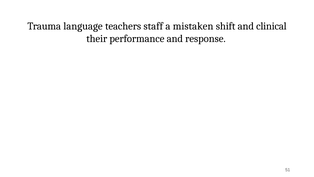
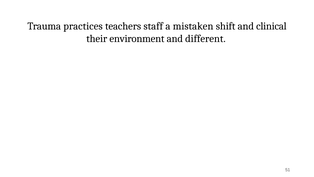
language: language -> practices (83, 26)
performance: performance -> environment (137, 39)
response: response -> different (205, 39)
